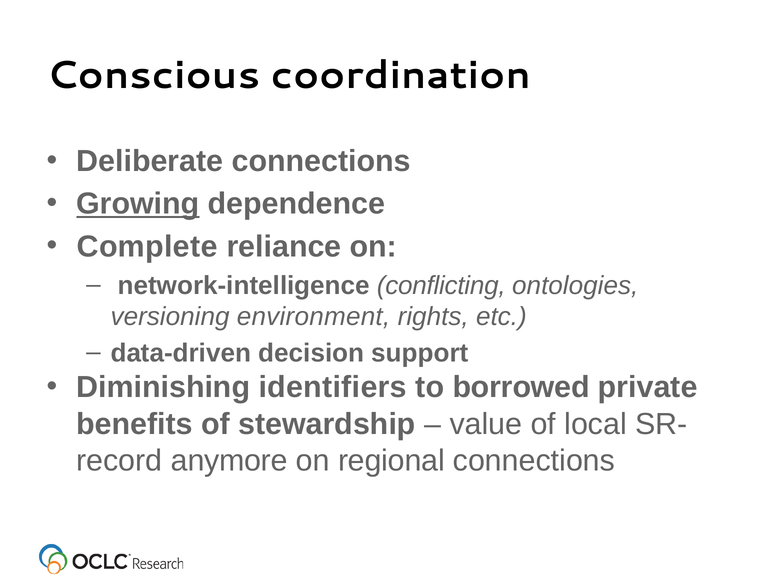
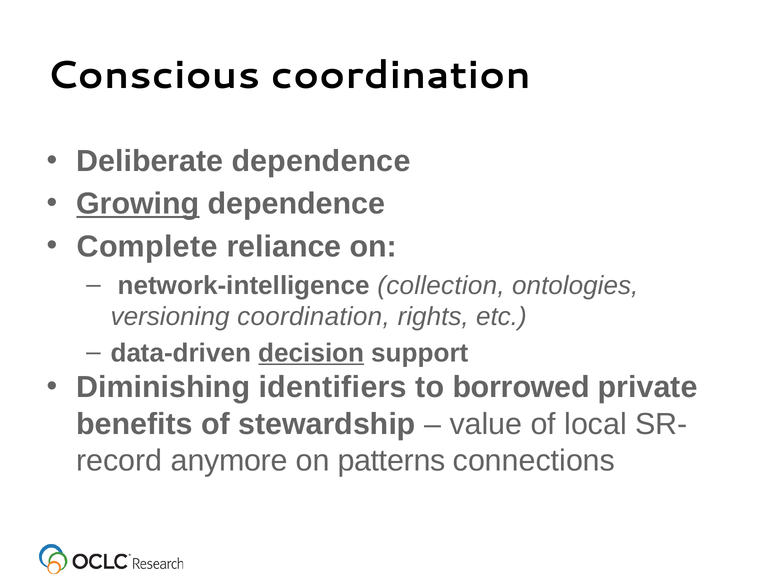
Deliberate connections: connections -> dependence (321, 161)
conflicting: conflicting -> collection (441, 286)
versioning environment: environment -> coordination (313, 317)
decision underline: none -> present (311, 353)
regional: regional -> patterns (391, 461)
